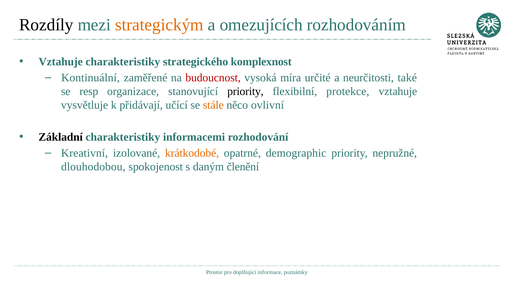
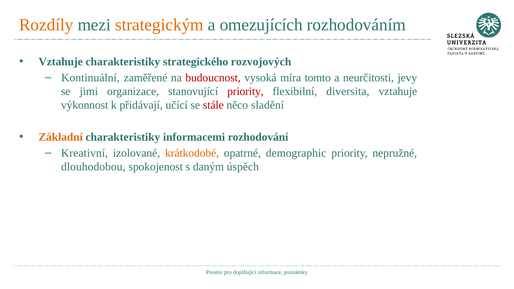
Rozdíly colour: black -> orange (46, 25)
komplexnost: komplexnost -> rozvojových (261, 62)
určité: určité -> tomto (318, 78)
také: také -> jevy (407, 78)
resp: resp -> jimi (89, 91)
priority colour: black -> red (245, 91)
protekce: protekce -> diversita (348, 91)
vysvětluje: vysvětluje -> výkonnost (85, 105)
stále colour: orange -> red (213, 105)
ovlivní: ovlivní -> sladění (268, 105)
Základní colour: black -> orange (61, 137)
členění: členění -> úspěch (243, 167)
